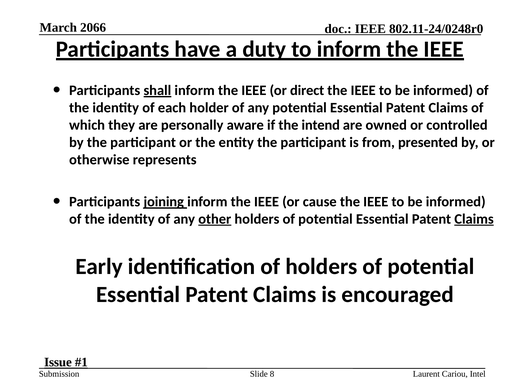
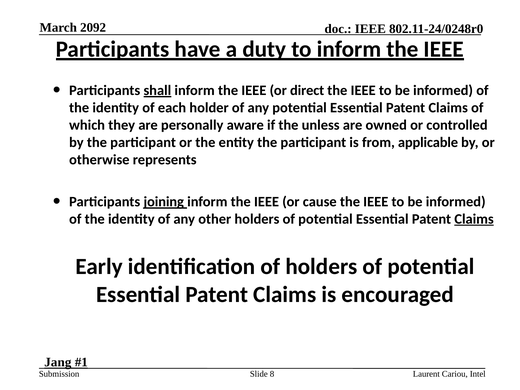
2066: 2066 -> 2092 (93, 28)
intend: intend -> unless (321, 125)
presented: presented -> applicable (428, 142)
other underline: present -> none (215, 219)
Issue: Issue -> Jang (58, 362)
